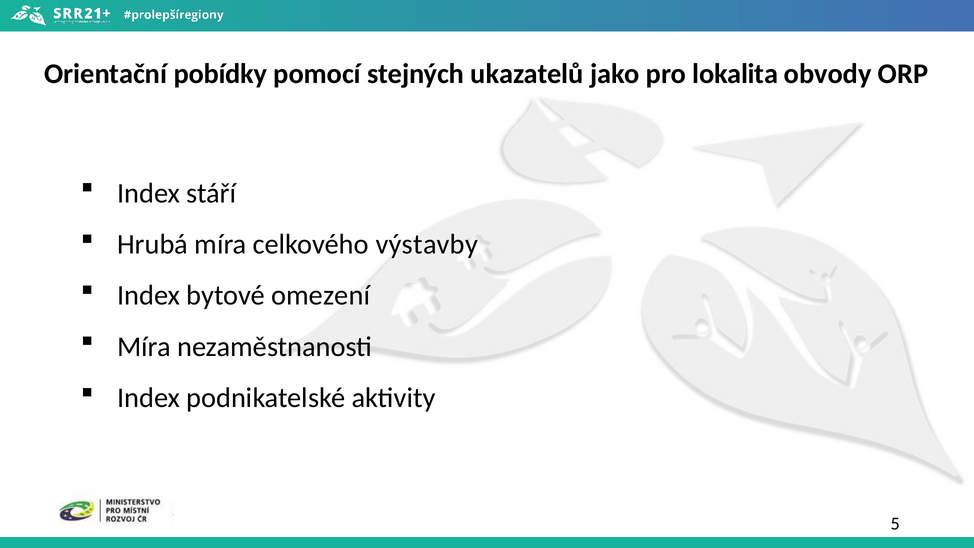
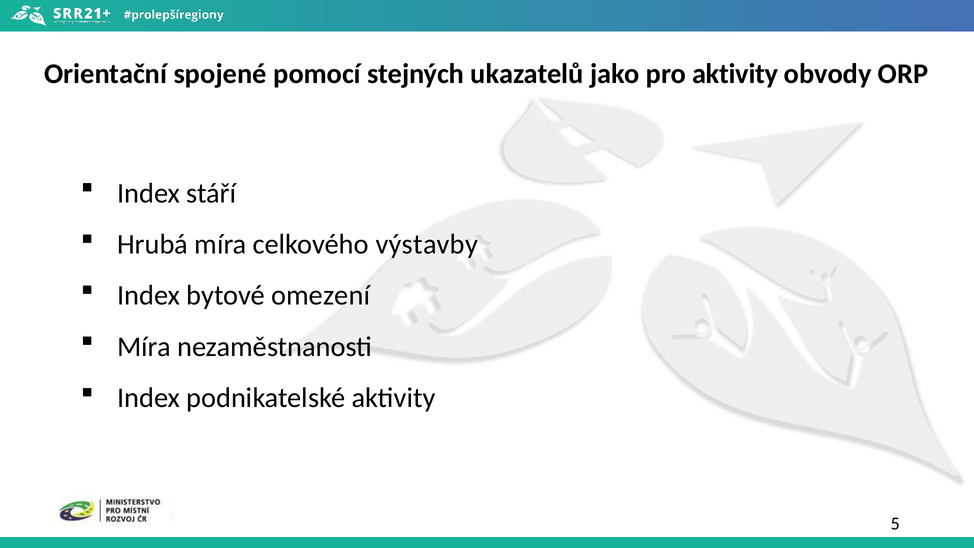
pobídky: pobídky -> spojené (220, 74)
pro lokalita: lokalita -> aktivity (735, 74)
